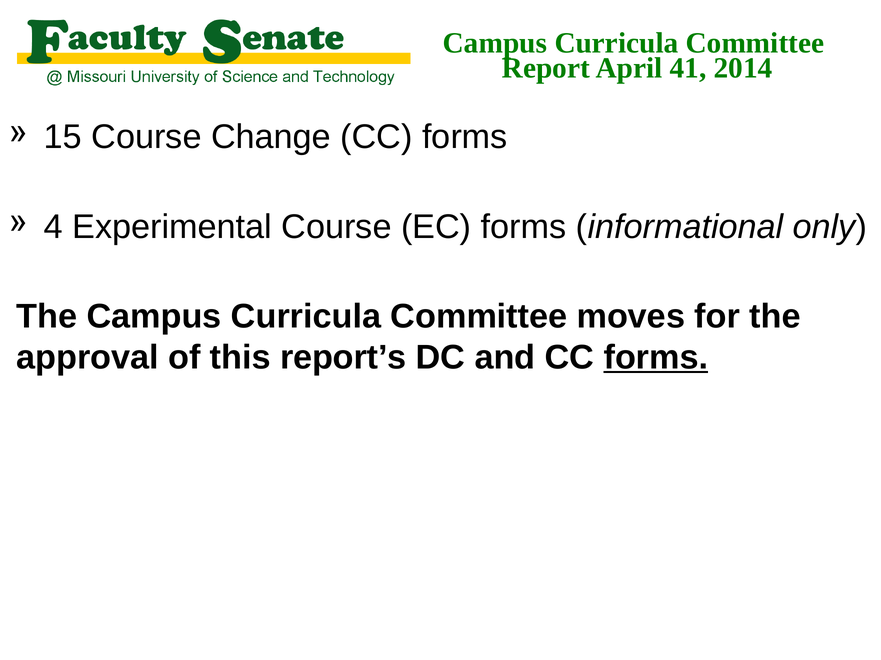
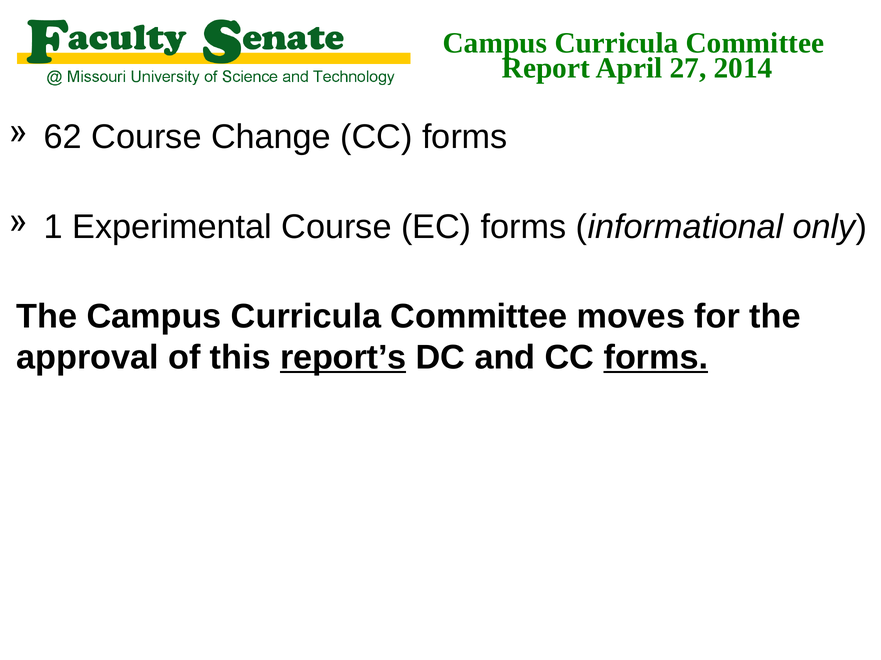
41: 41 -> 27 (688, 68)
15: 15 -> 62 (63, 137)
4: 4 -> 1 (53, 227)
report’s underline: none -> present (343, 358)
